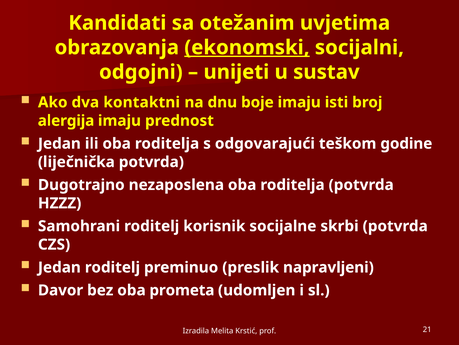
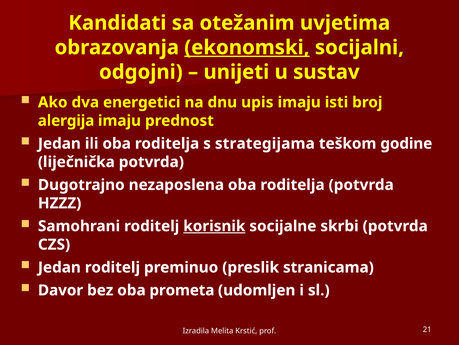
kontaktni: kontaktni -> energetici (142, 102)
boje: boje -> upis (257, 102)
odgovarajući: odgovarajući -> strategijama (265, 143)
korisnik underline: none -> present (214, 226)
napravljeni: napravljeni -> stranicama (328, 267)
